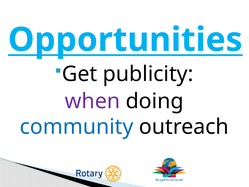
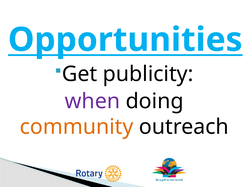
community colour: blue -> orange (77, 127)
